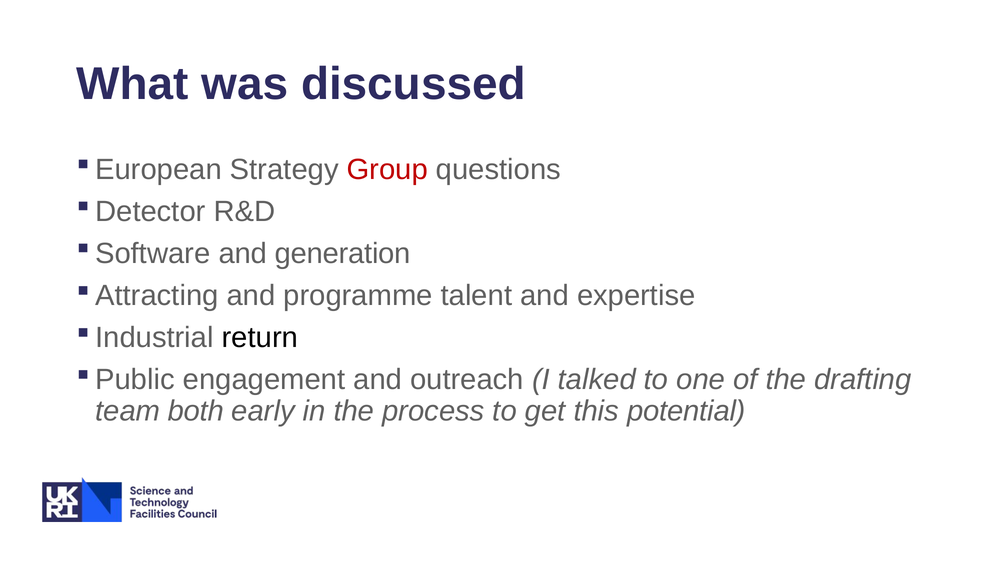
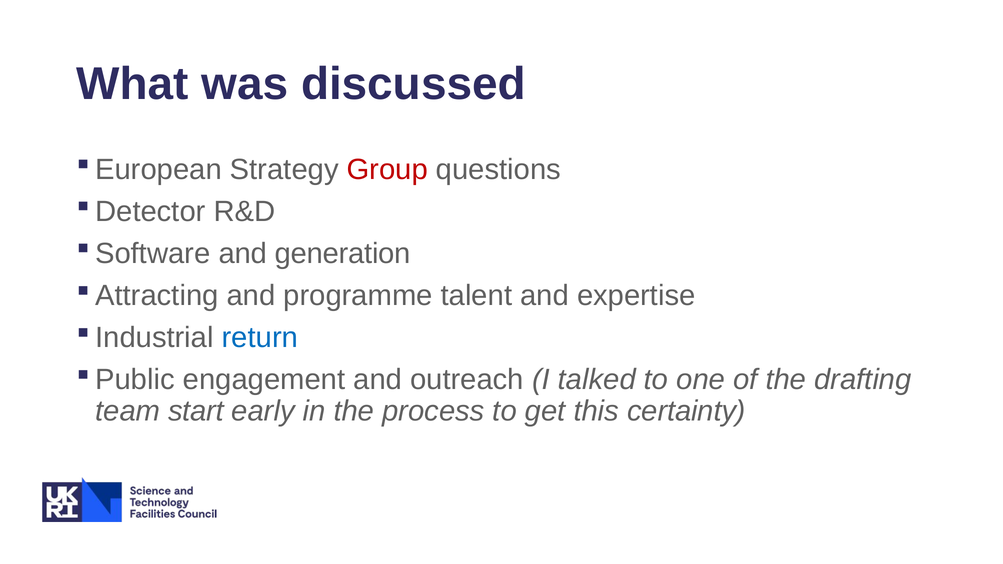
return colour: black -> blue (260, 338)
both: both -> start (196, 411)
potential: potential -> certainty (686, 411)
